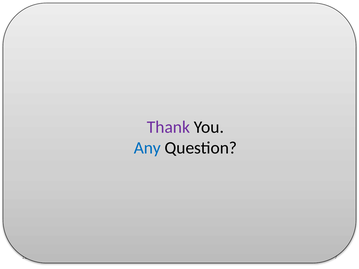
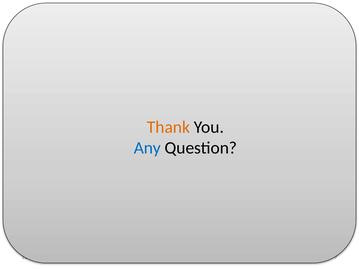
Thank colour: purple -> orange (168, 127)
